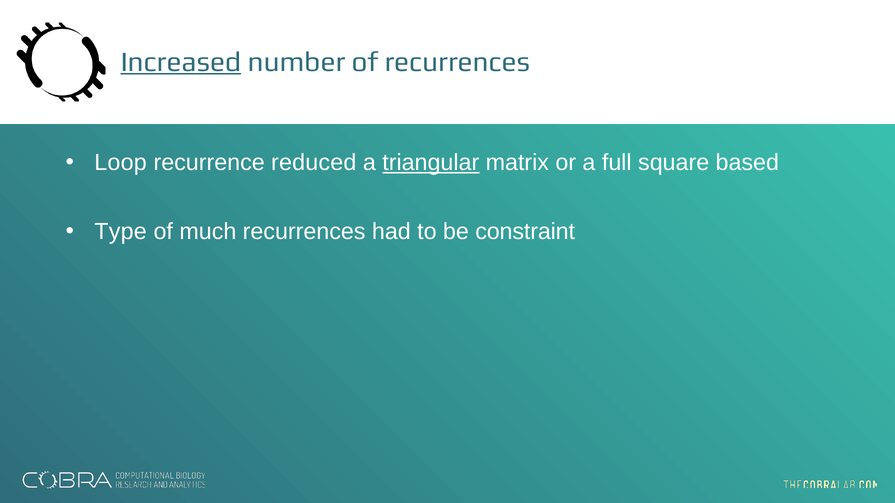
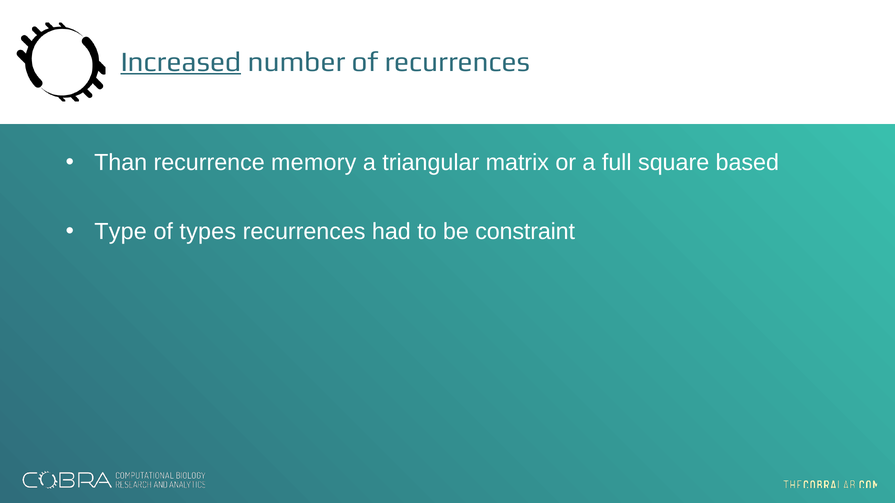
Loop: Loop -> Than (121, 163)
reduced: reduced -> memory (314, 163)
triangular underline: present -> none (431, 163)
much: much -> types (208, 232)
